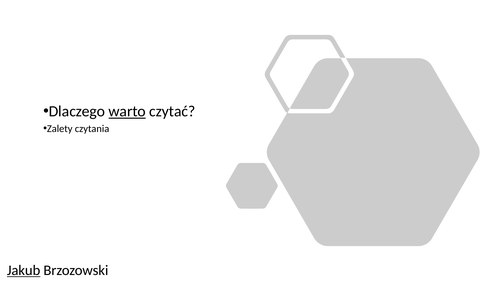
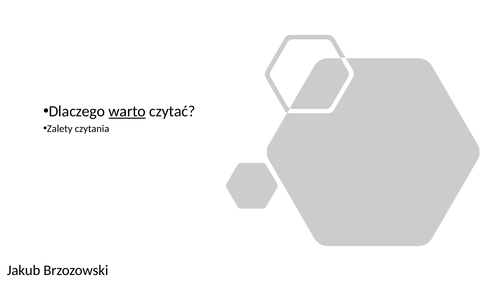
Jakub underline: present -> none (24, 271)
